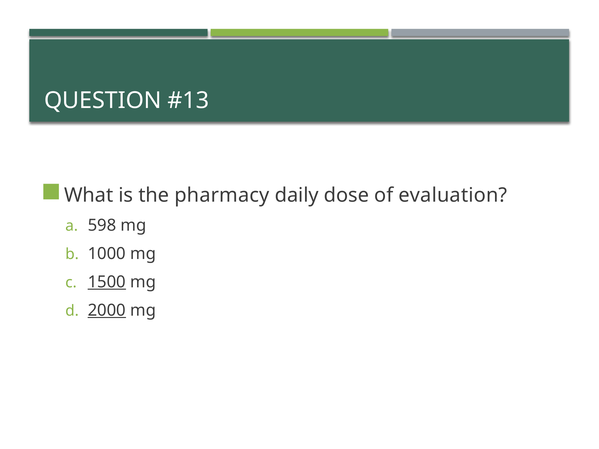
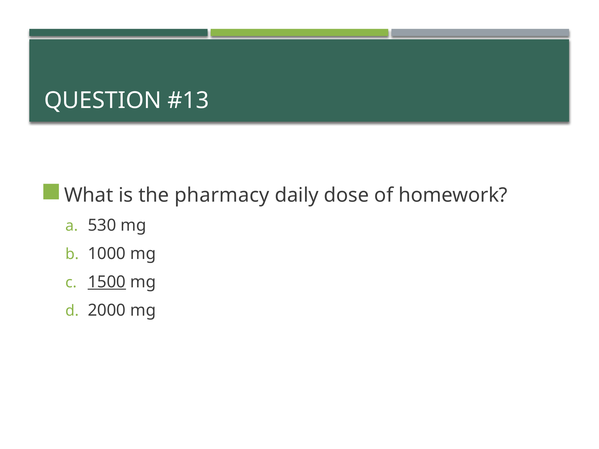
evaluation: evaluation -> homework (453, 195)
598: 598 -> 530 (102, 226)
2000 underline: present -> none (107, 310)
